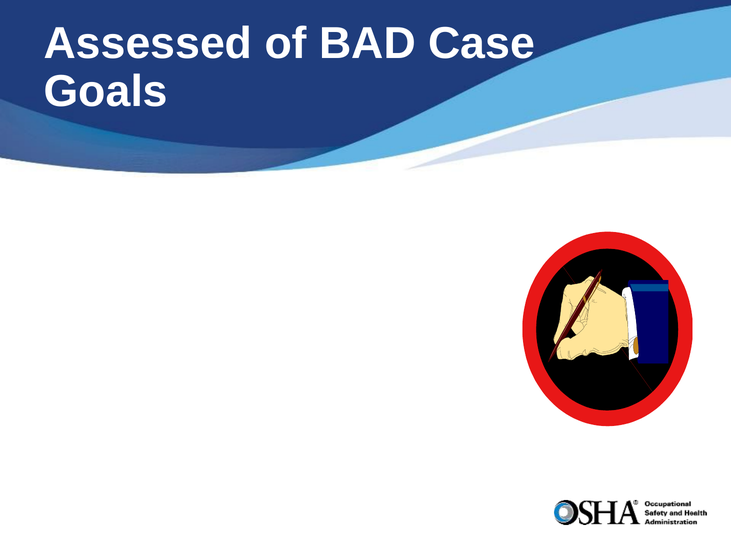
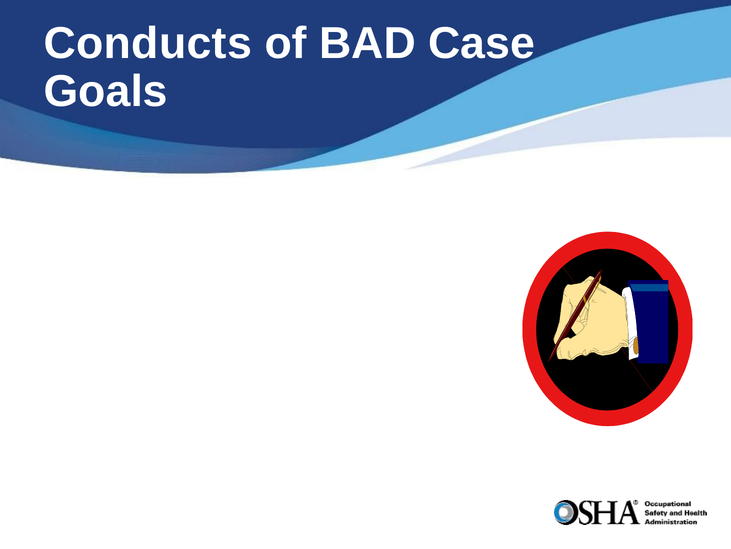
Assessed: Assessed -> Conducts (148, 43)
